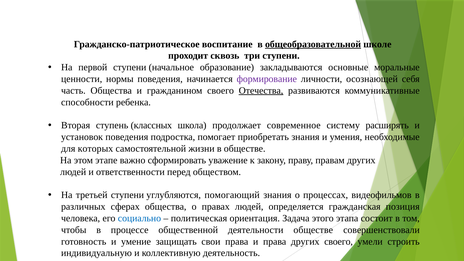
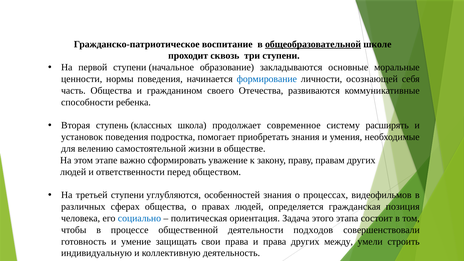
формирование colour: purple -> blue (267, 79)
Отечества underline: present -> none (261, 91)
которых: которых -> велению (95, 149)
помогающий: помогающий -> особенностей (232, 195)
деятельности обществе: обществе -> подходов (313, 230)
других своего: своего -> между (339, 241)
